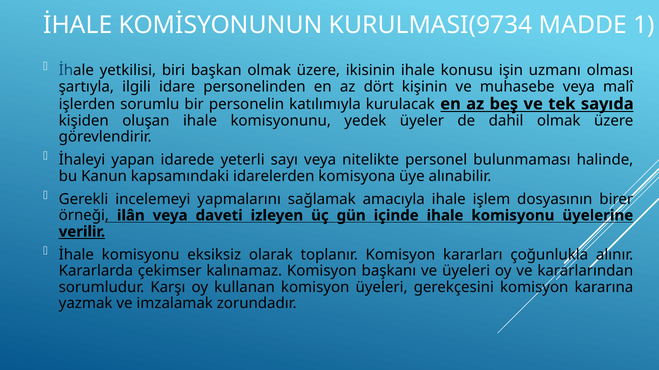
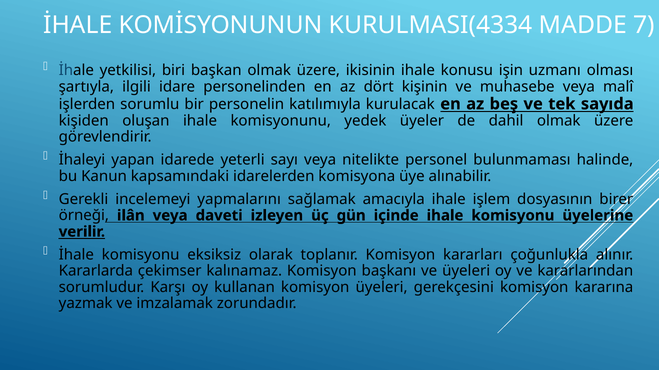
KURULMASI(9734: KURULMASI(9734 -> KURULMASI(4334 (431, 25)
1: 1 -> 7 (644, 25)
